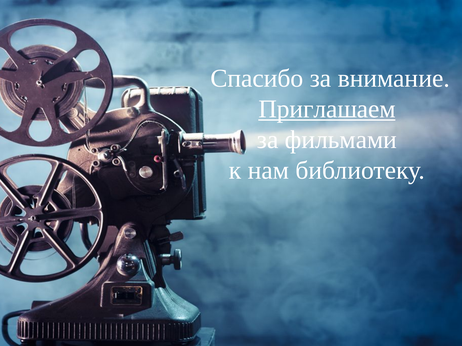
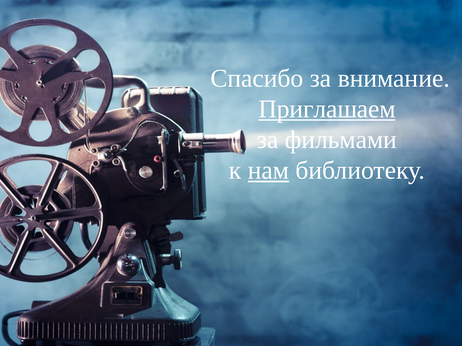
нам underline: none -> present (268, 171)
